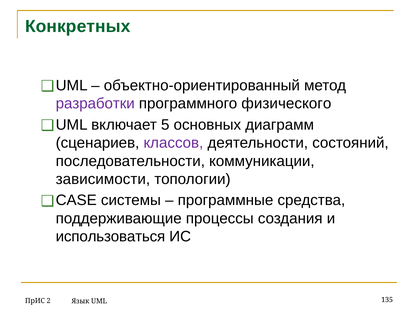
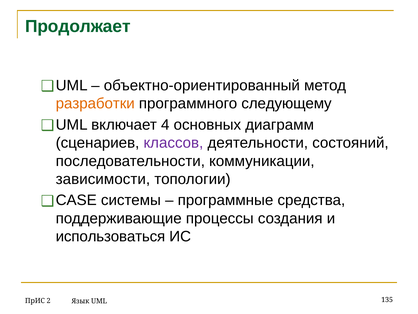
Конкретных: Конкретных -> Продолжает (78, 26)
разработки colour: purple -> orange (95, 103)
физического: физического -> следующему (286, 103)
5: 5 -> 4 (165, 125)
